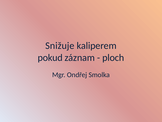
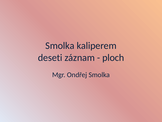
Snižuje: Snižuje -> Smolka (60, 46)
pokud: pokud -> deseti (50, 57)
